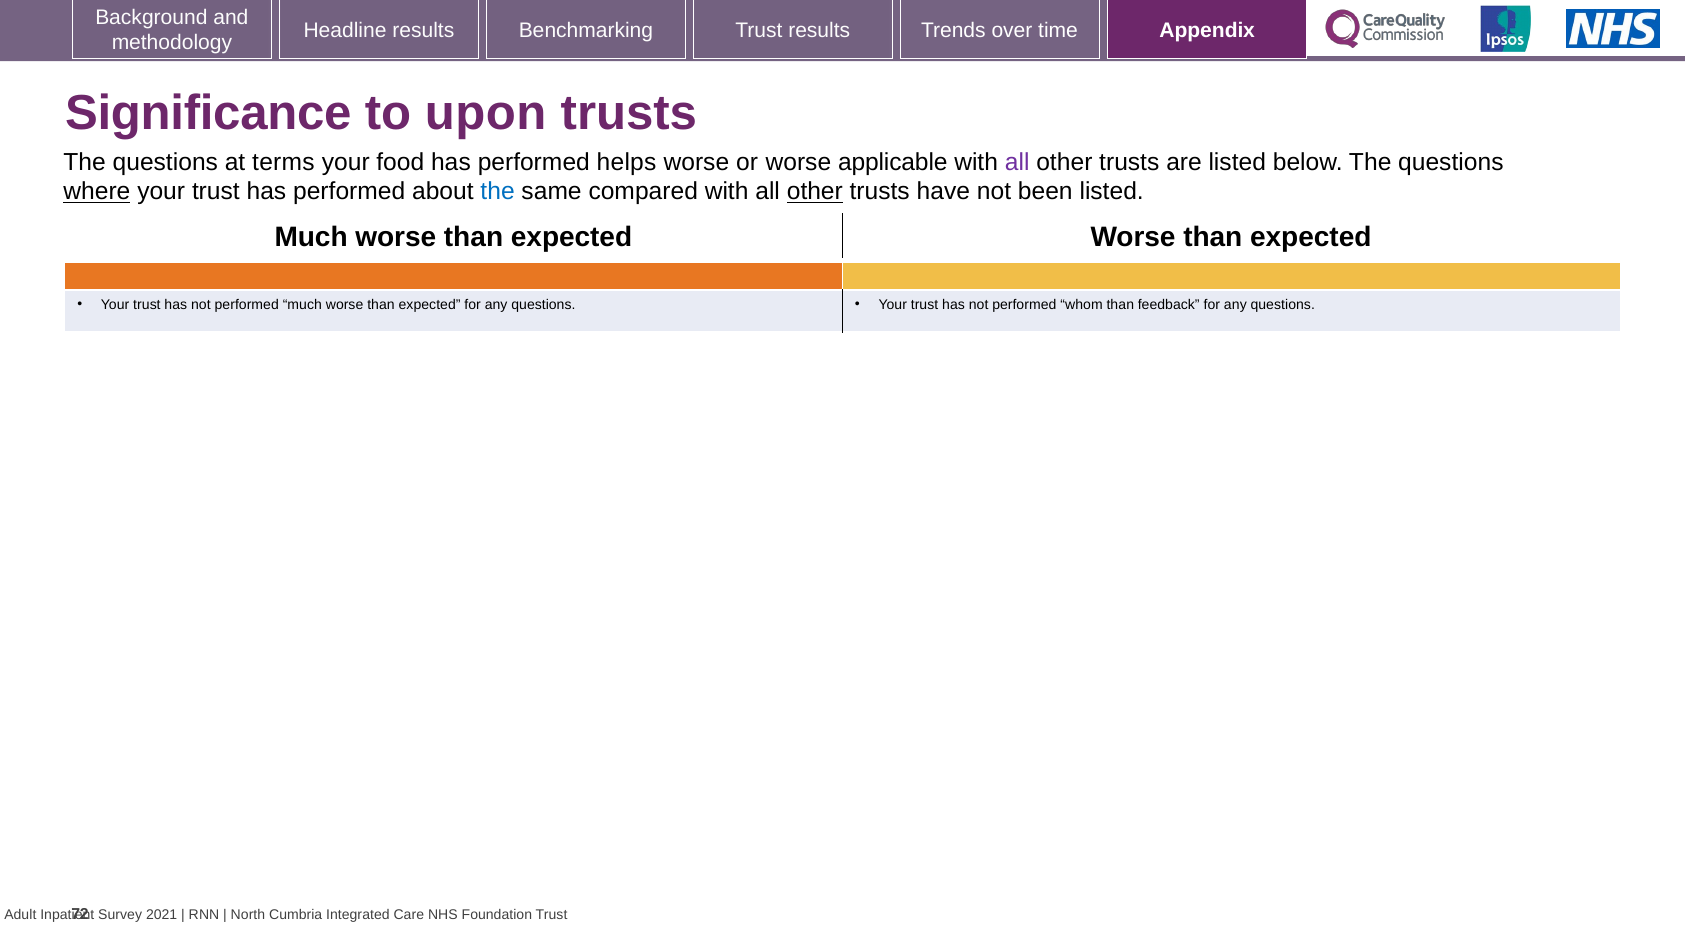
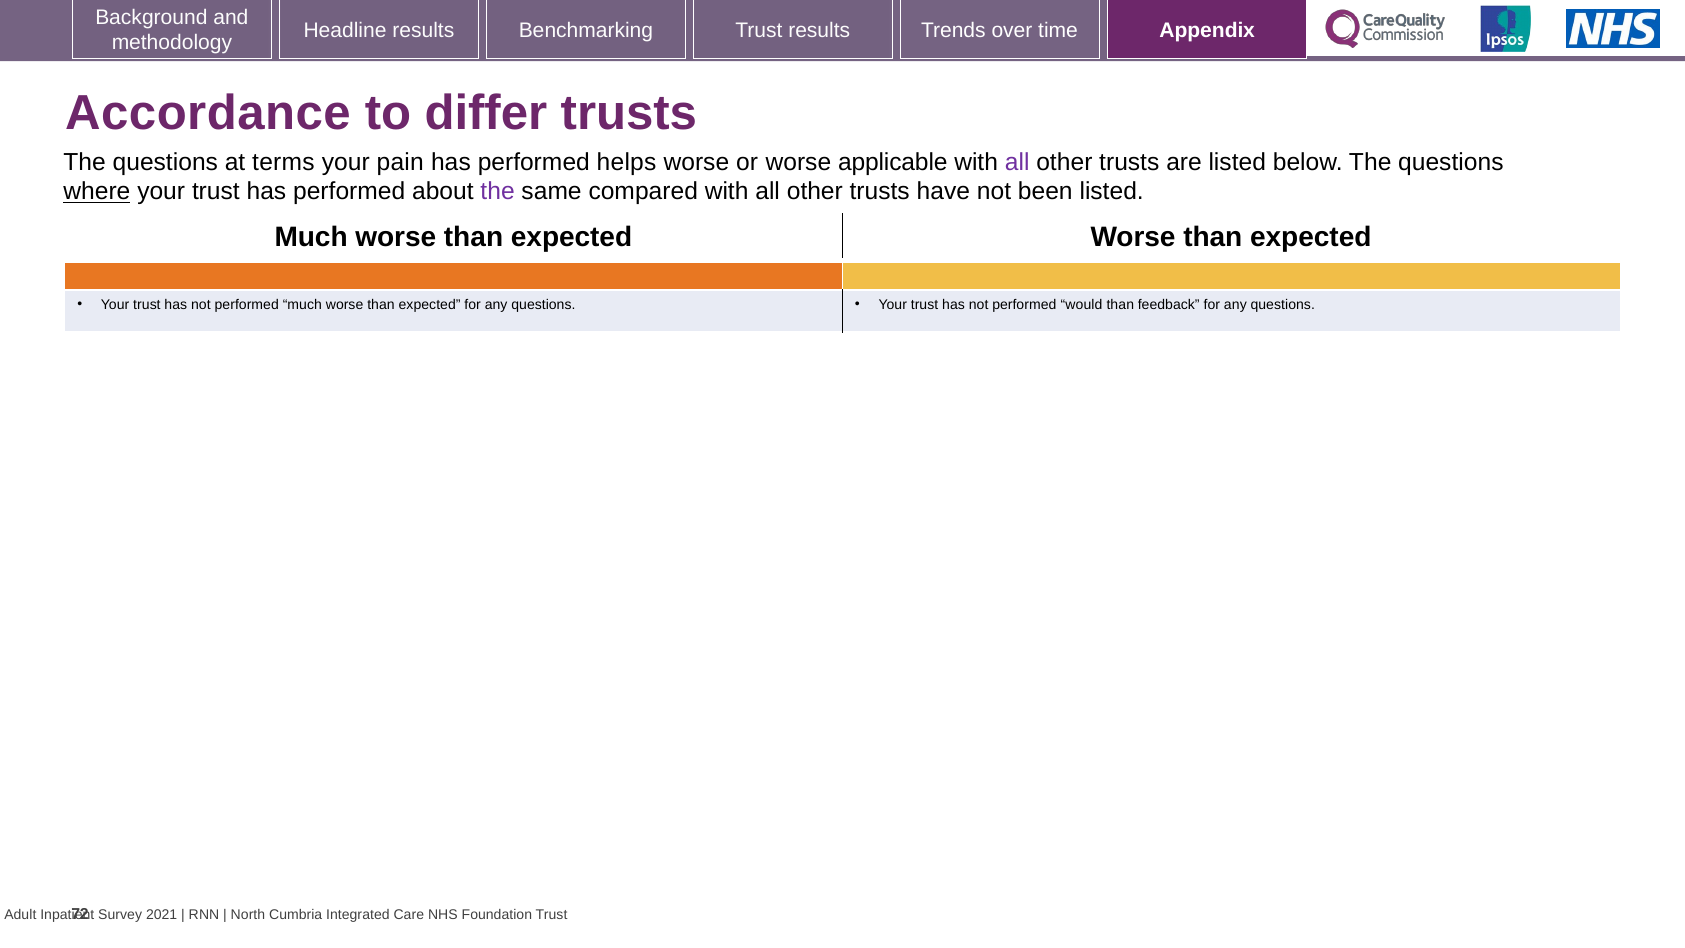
Significance: Significance -> Accordance (208, 113)
upon: upon -> differ (486, 113)
food: food -> pain (400, 162)
the colour: blue -> purple (498, 192)
other underline: present -> none (815, 192)
whom: whom -> would (1082, 304)
